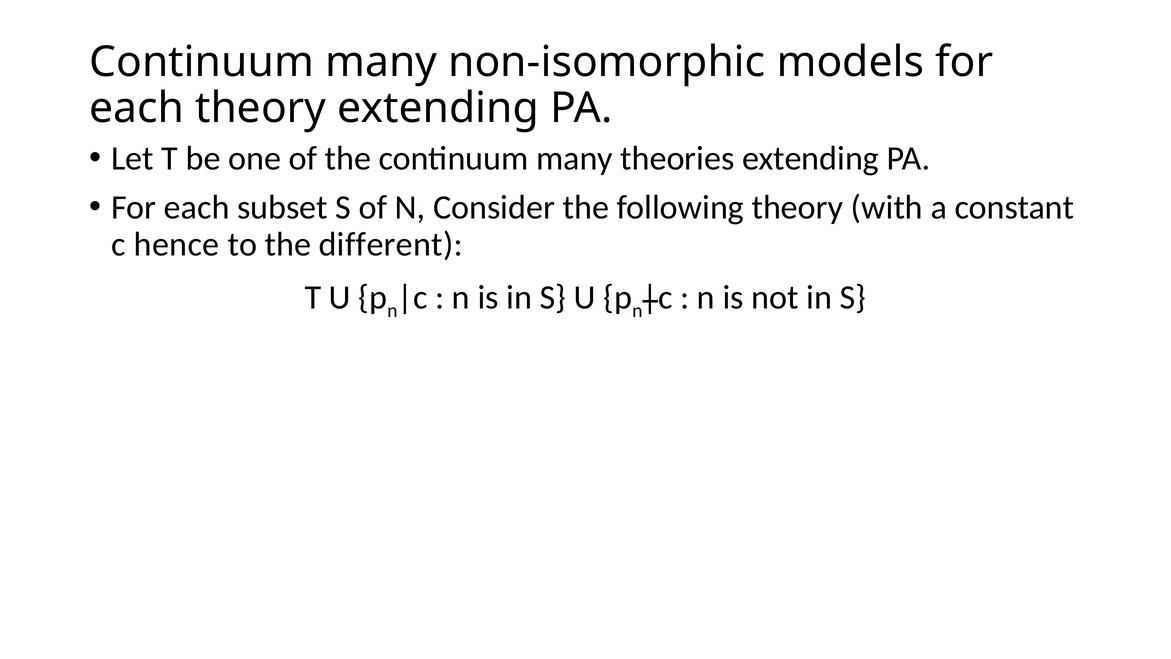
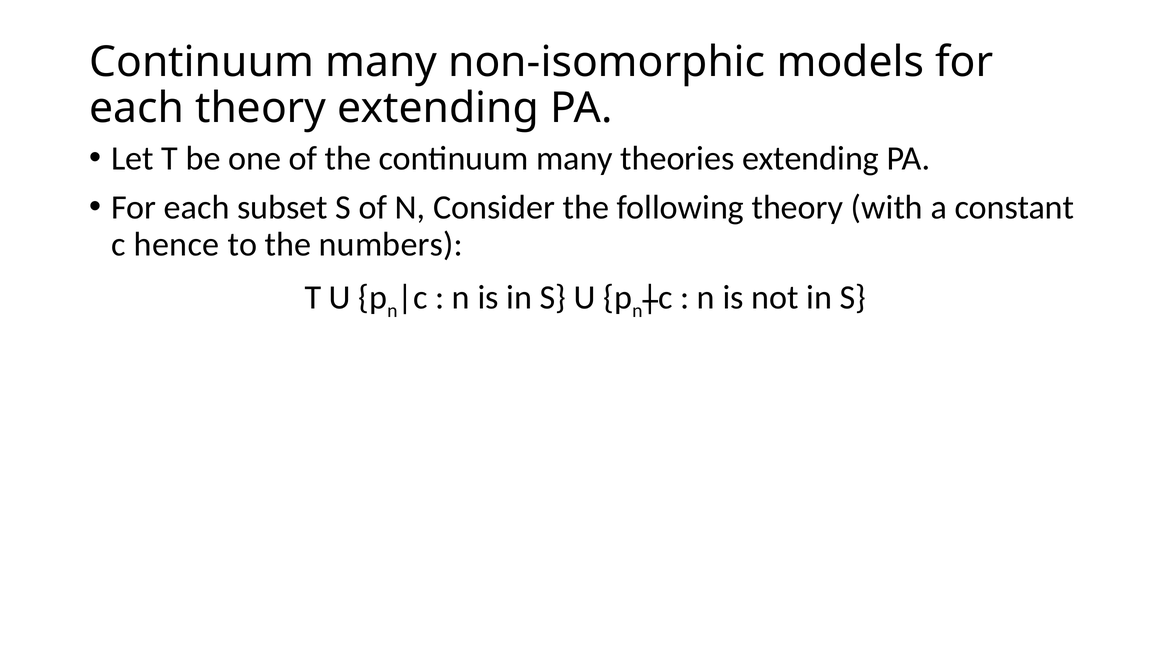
different: different -> numbers (391, 244)
